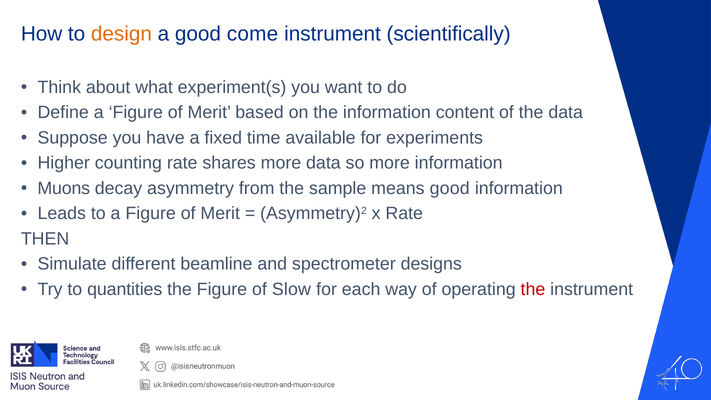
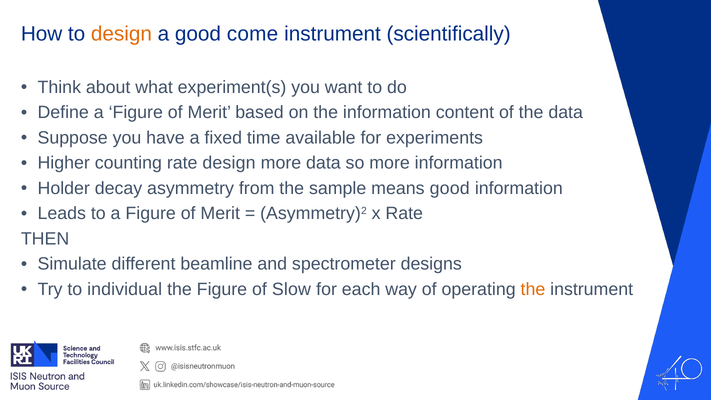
rate shares: shares -> design (229, 163)
Muons: Muons -> Holder (64, 188)
quantities: quantities -> individual (125, 289)
the colour: red -> orange (533, 289)
